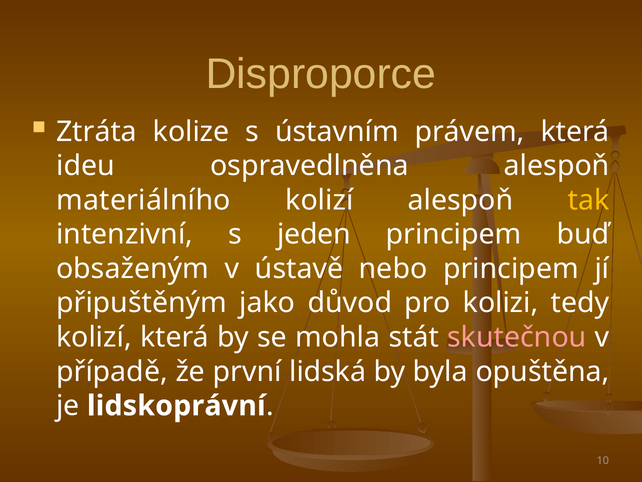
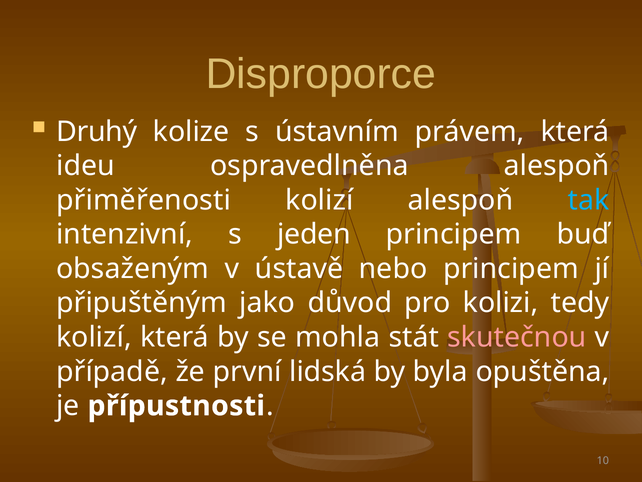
Ztráta: Ztráta -> Druhý (97, 131)
materiálního: materiálního -> přiměřenosti (144, 200)
tak colour: yellow -> light blue (589, 200)
lidskoprávní: lidskoprávní -> přípustnosti (176, 405)
